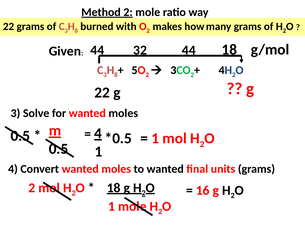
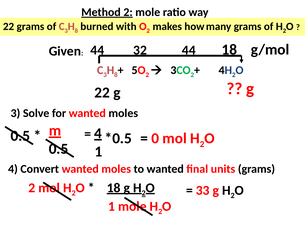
1: 1 -> 0 (155, 139)
16: 16 -> 33 (203, 191)
